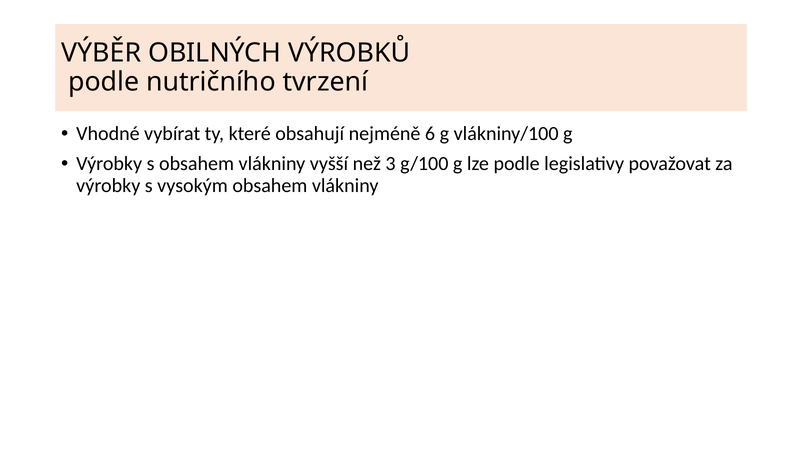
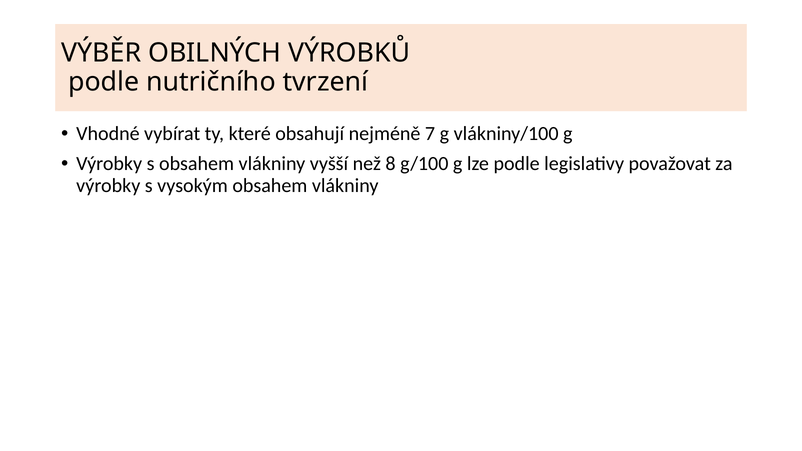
6: 6 -> 7 (430, 134)
3: 3 -> 8 (391, 164)
